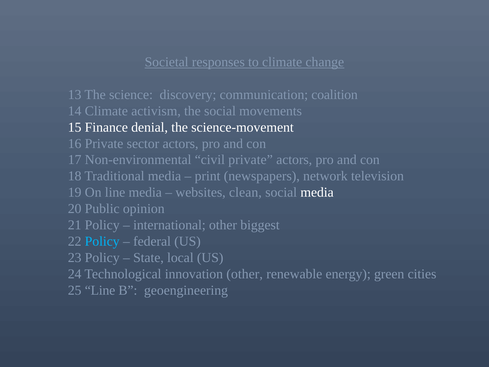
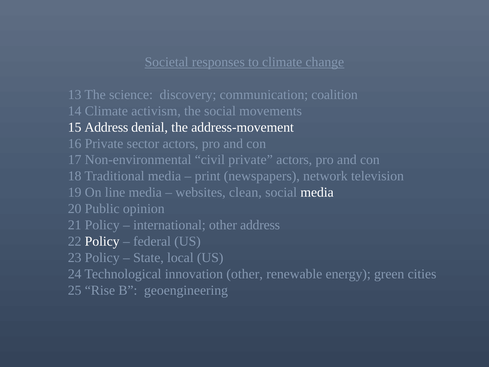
15 Finance: Finance -> Address (106, 127)
science-movement: science-movement -> address-movement (243, 127)
other biggest: biggest -> address (260, 225)
Policy colour: light blue -> white (102, 241)
25 Line: Line -> Rise (100, 290)
